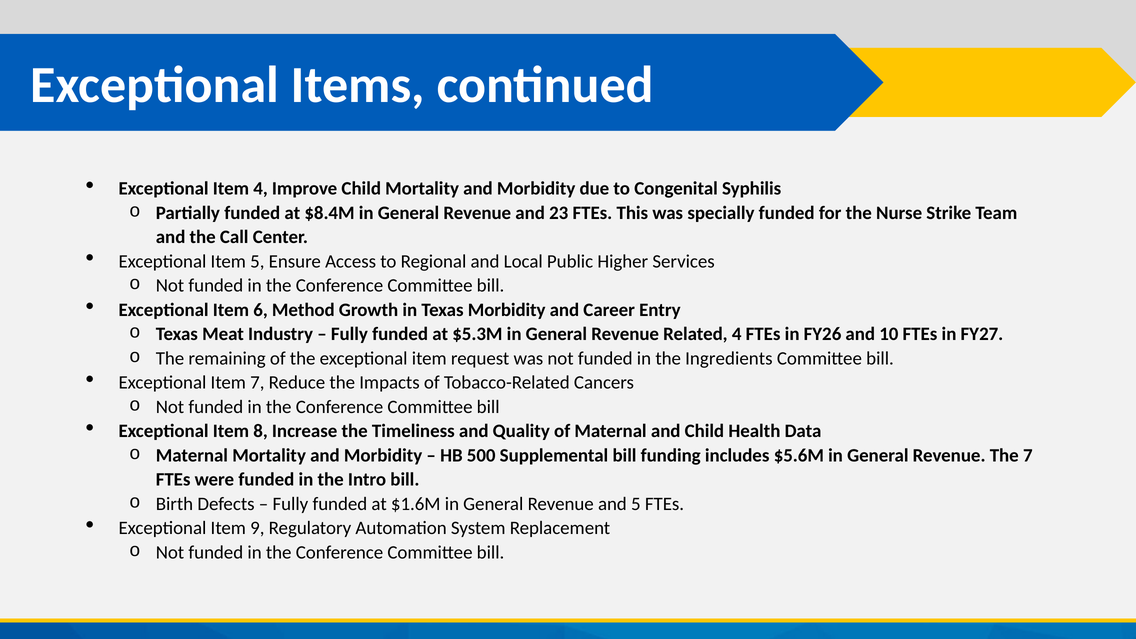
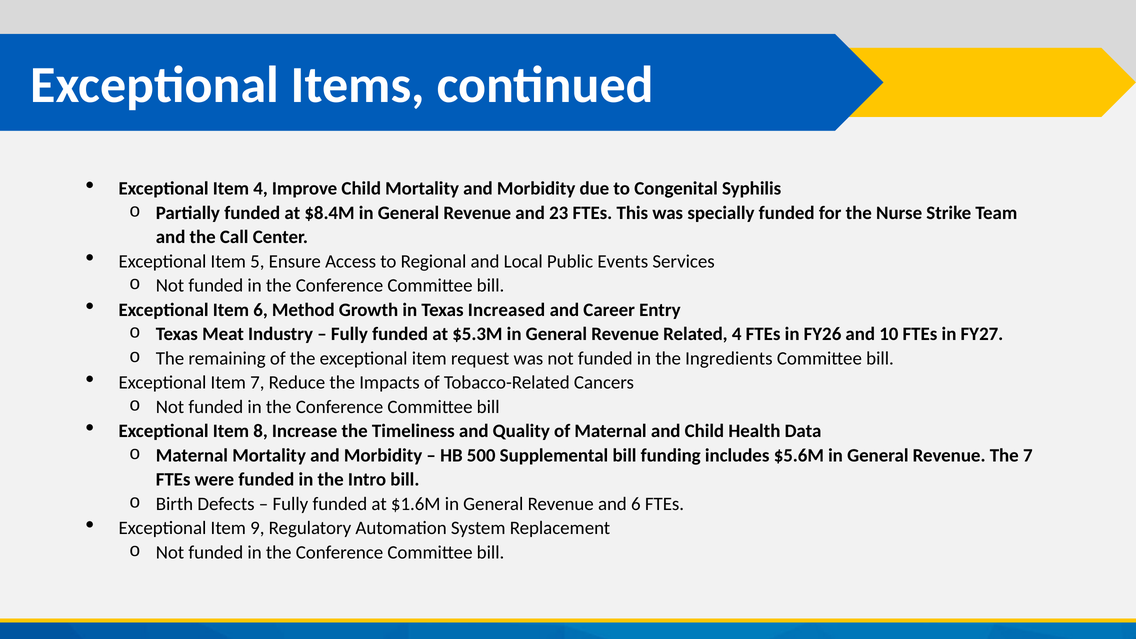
Higher: Higher -> Events (623, 261)
Texas Morbidity: Morbidity -> Increased (507, 310)
and 5: 5 -> 6 (636, 504)
